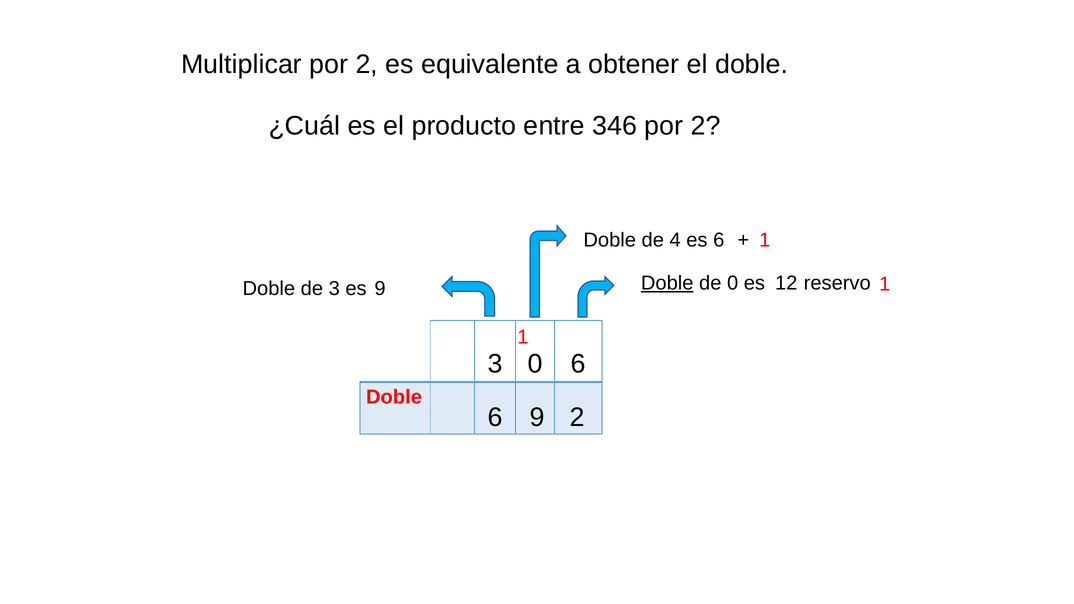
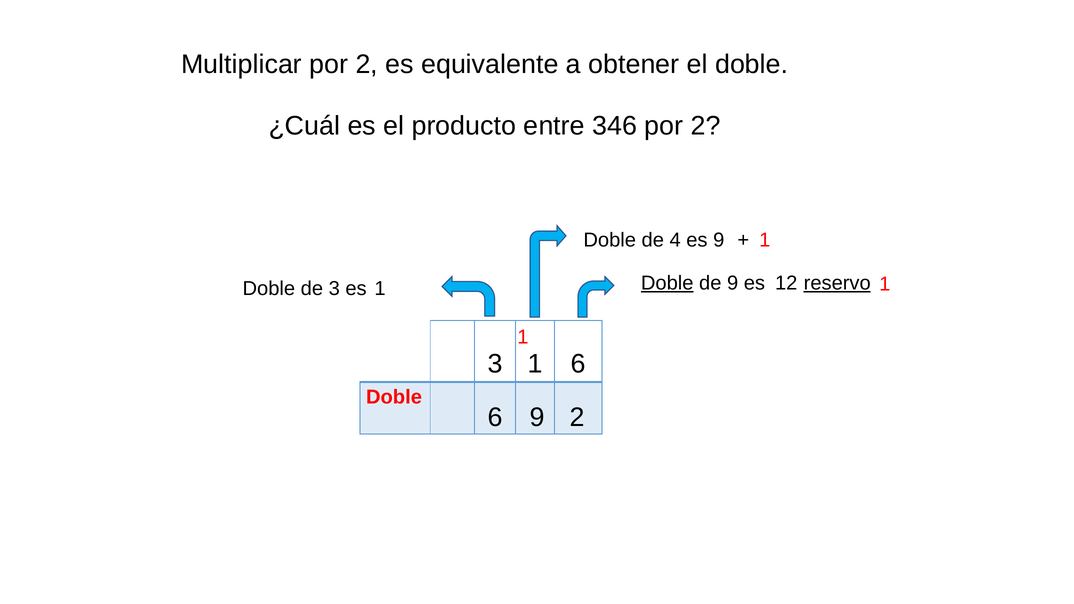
es 6: 6 -> 9 (719, 240)
de 0: 0 -> 9 (733, 283)
reservo underline: none -> present (837, 283)
es 9: 9 -> 1 (380, 289)
3 0: 0 -> 1 (535, 364)
